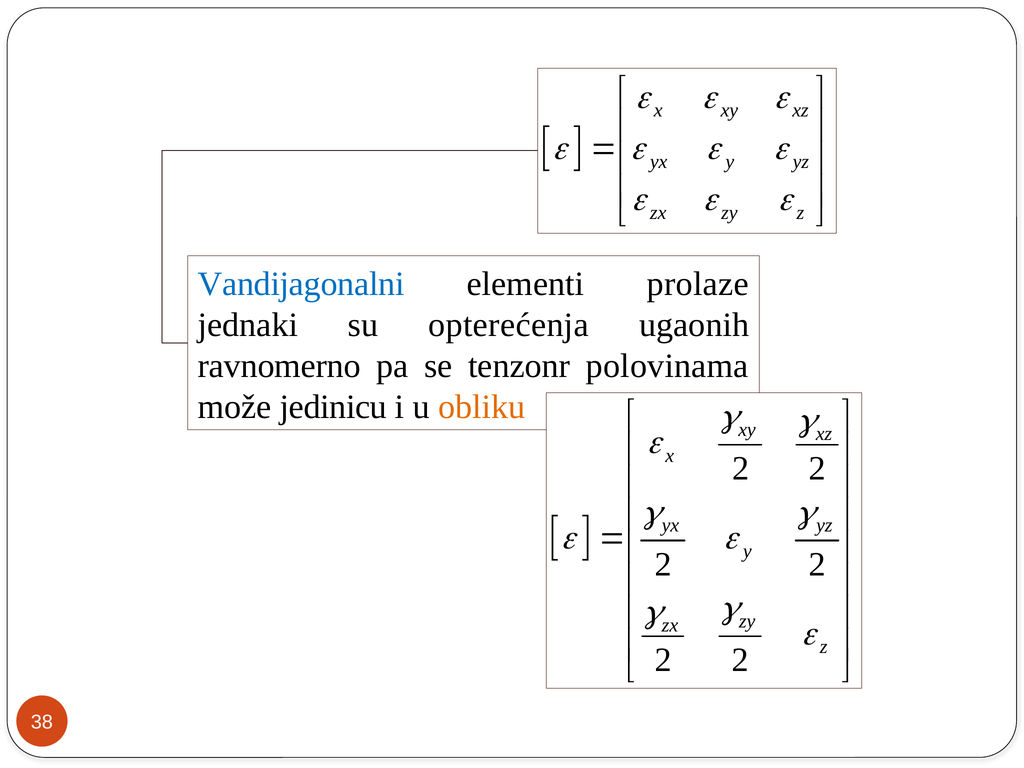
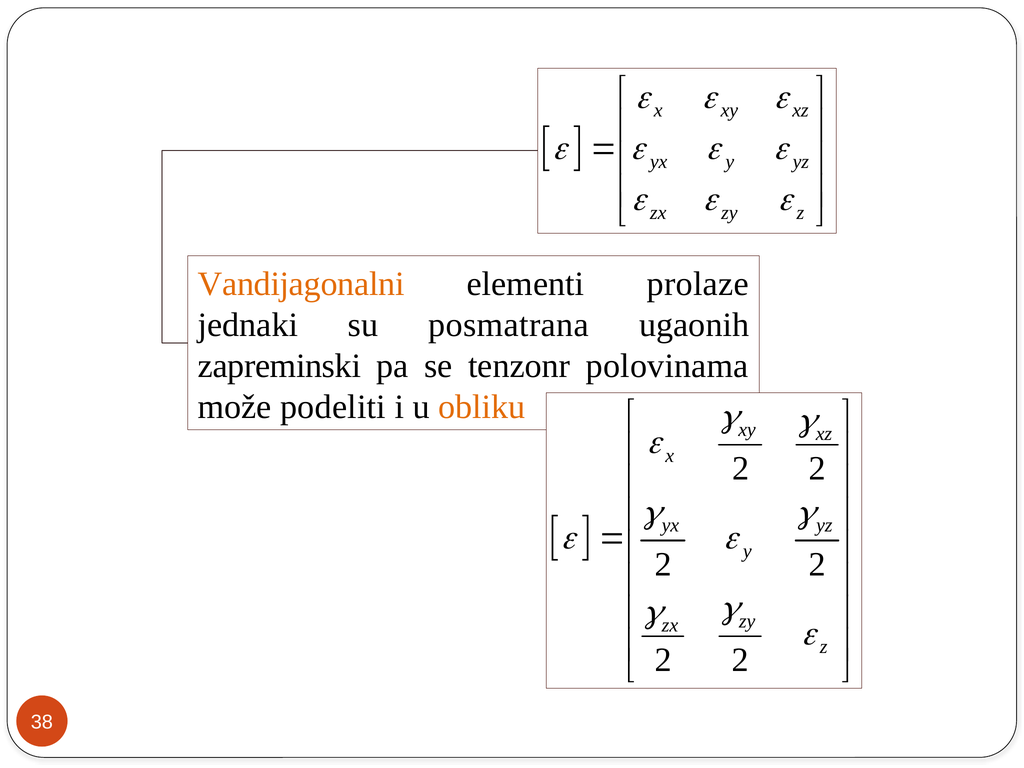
Vandijagonalni colour: blue -> orange (301, 284)
opterećenja: opterećenja -> posmatrana (509, 325)
ravnomerno: ravnomerno -> zapreminski (279, 366)
jedinicu: jedinicu -> podeliti (333, 407)
